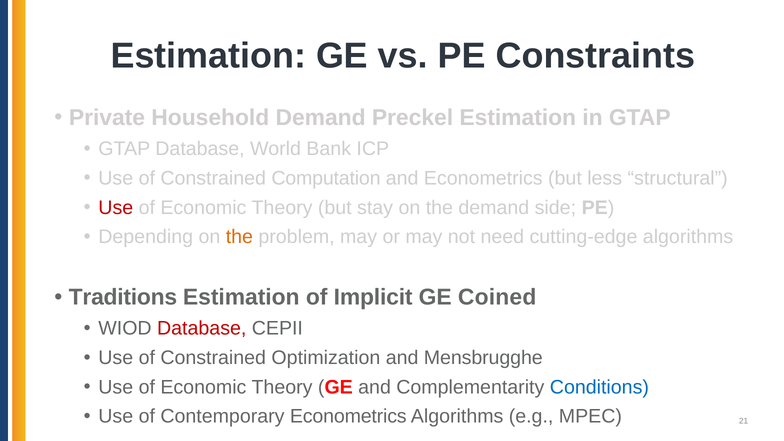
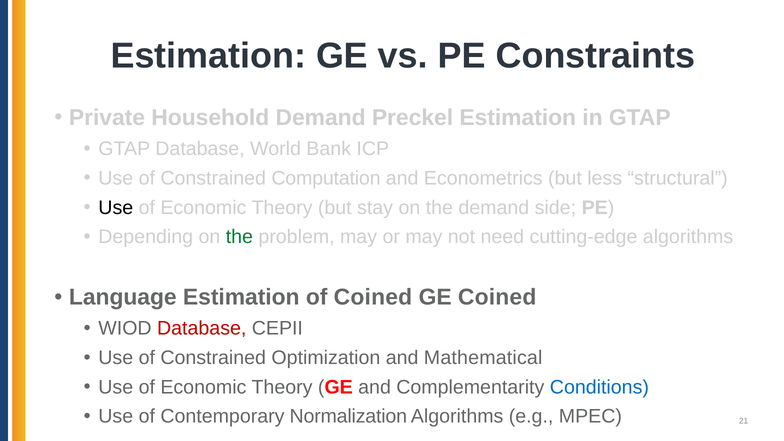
Use colour: red -> black (116, 208)
the colour: orange -> green (239, 237)
Traditions: Traditions -> Language (123, 297)
of Implicit: Implicit -> Coined (373, 297)
Mensbrugghe: Mensbrugghe -> Mathematical (483, 358)
Contemporary Econometrics: Econometrics -> Normalization (348, 416)
